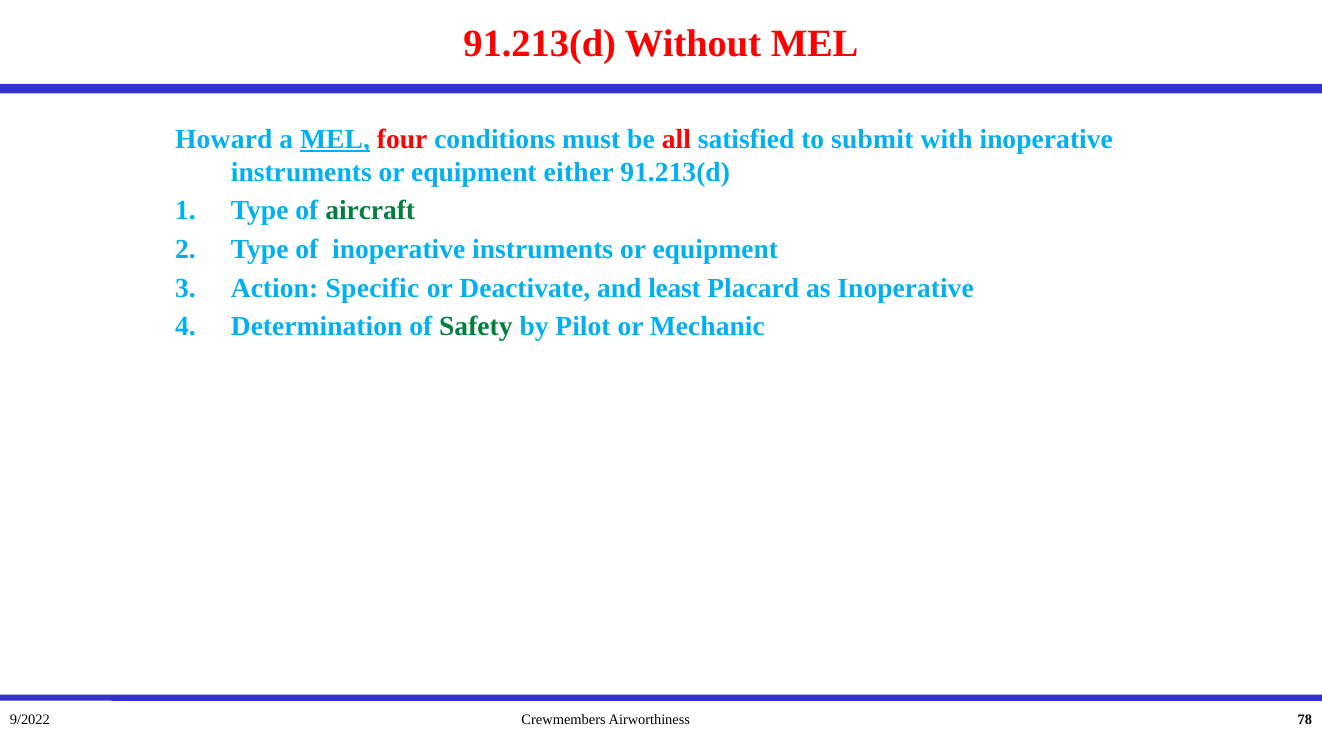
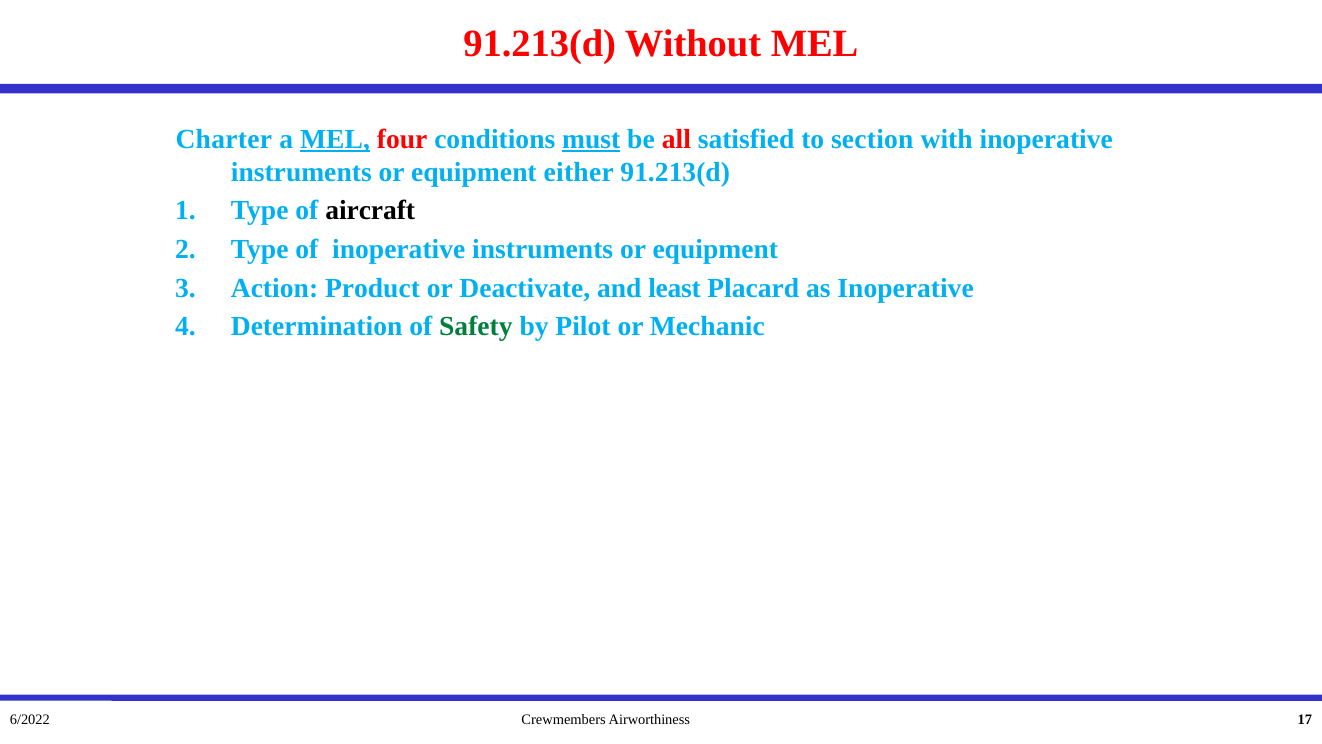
Howard: Howard -> Charter (224, 139)
must underline: none -> present (591, 139)
submit: submit -> section (872, 139)
aircraft colour: green -> black (370, 211)
Specific: Specific -> Product (373, 288)
9/2022: 9/2022 -> 6/2022 (30, 720)
78: 78 -> 17 (1305, 720)
